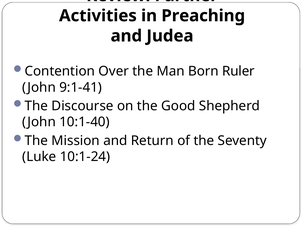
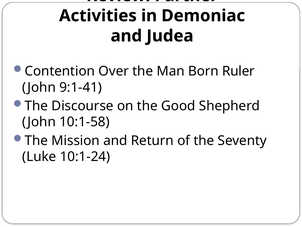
Preaching: Preaching -> Demoniac (203, 16)
10:1-40: 10:1-40 -> 10:1-58 (84, 122)
